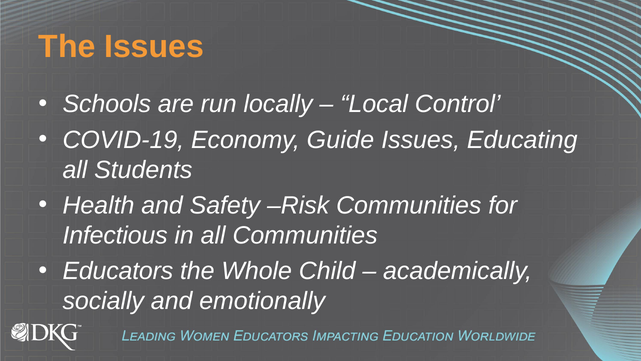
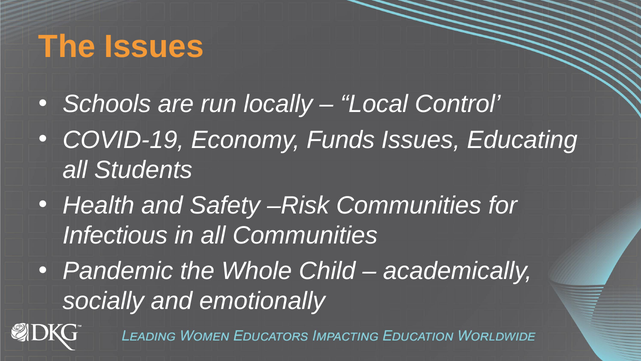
Guide: Guide -> Funds (341, 140)
Educators: Educators -> Pandemic (118, 271)
